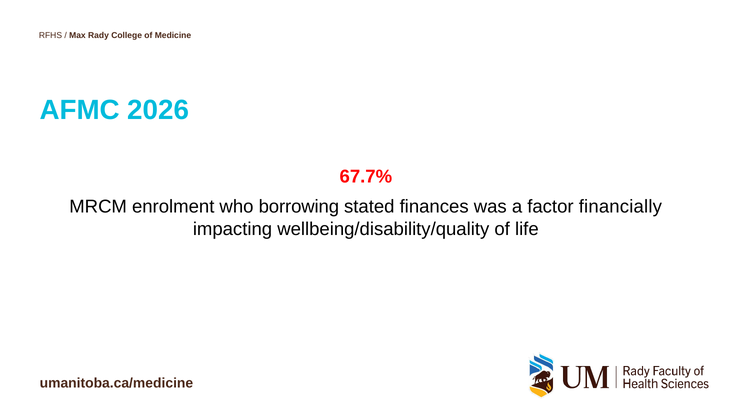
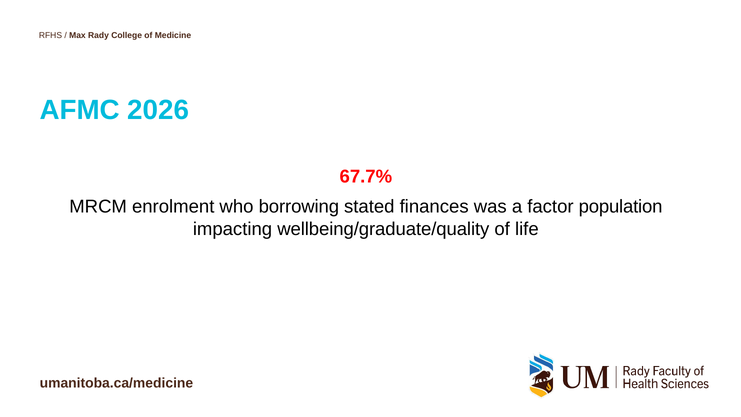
financially: financially -> population (621, 207)
wellbeing/disability/quality: wellbeing/disability/quality -> wellbeing/graduate/quality (383, 229)
